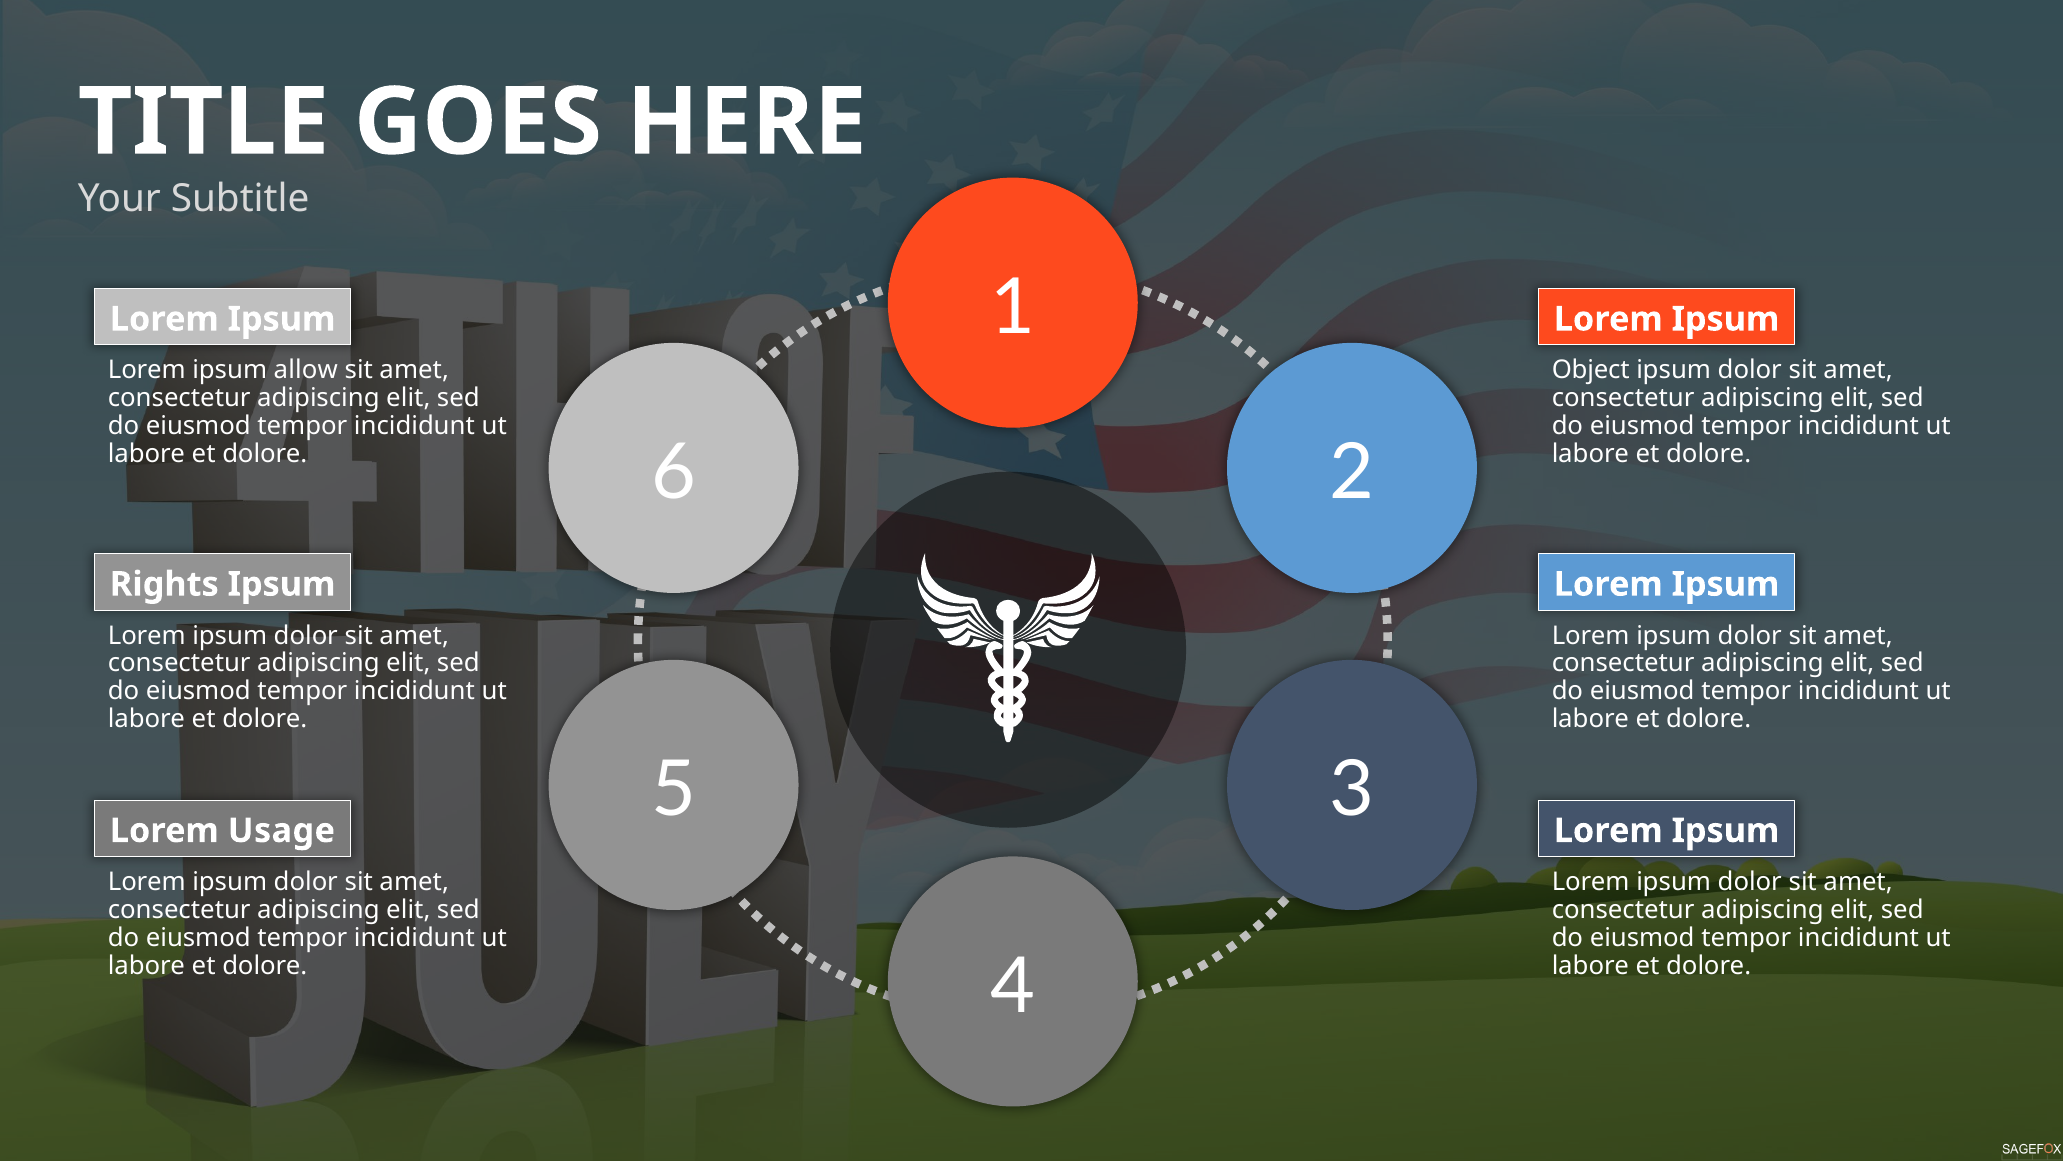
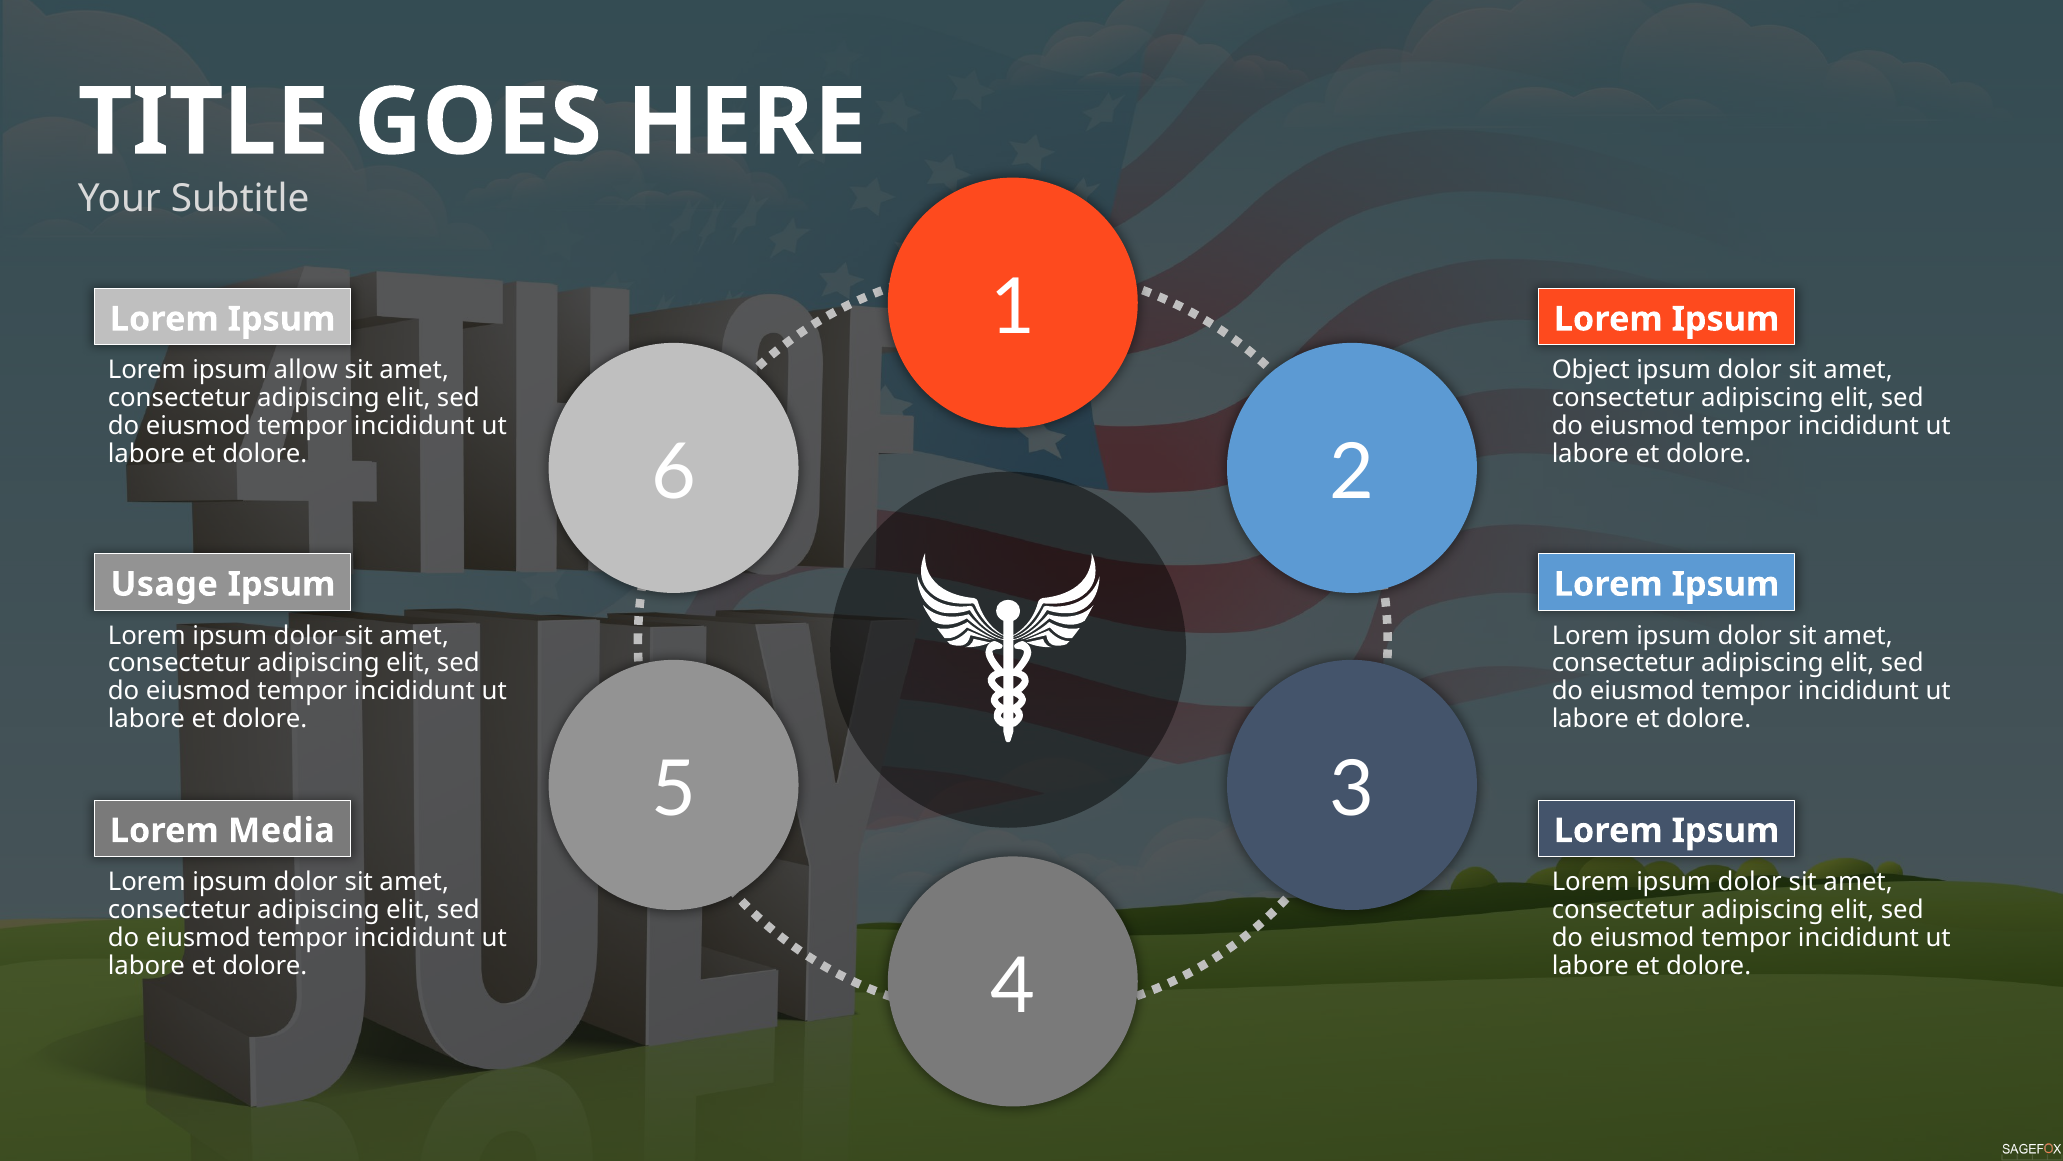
Rights: Rights -> Usage (164, 584)
Usage: Usage -> Media (281, 830)
